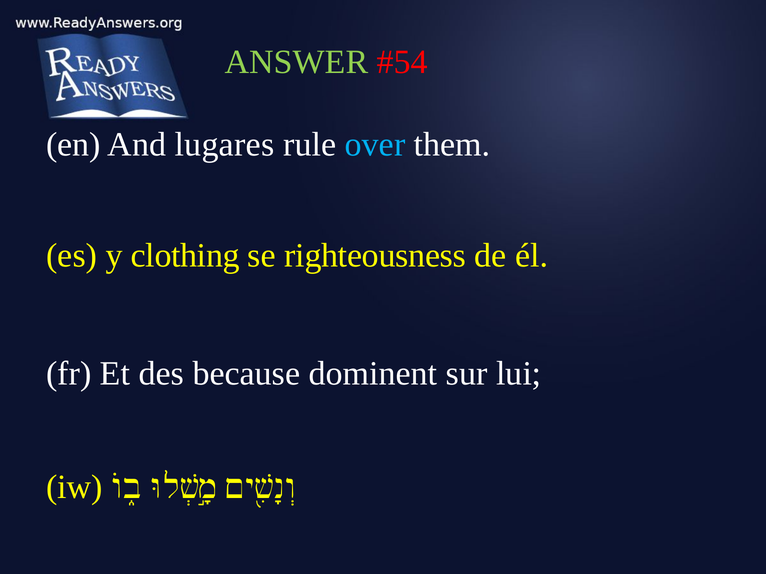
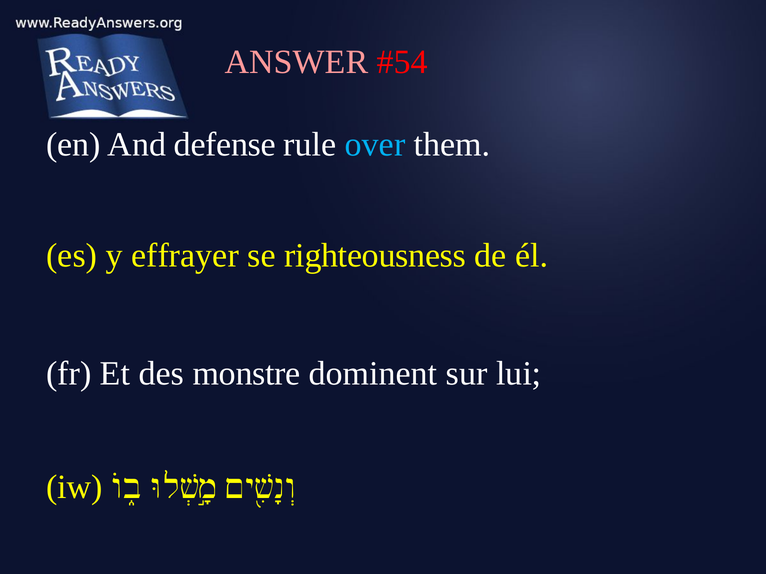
ANSWER colour: light green -> pink (296, 62)
lugares: lugares -> defense (225, 145)
clothing: clothing -> effrayer (185, 256)
because: because -> monstre (247, 374)
